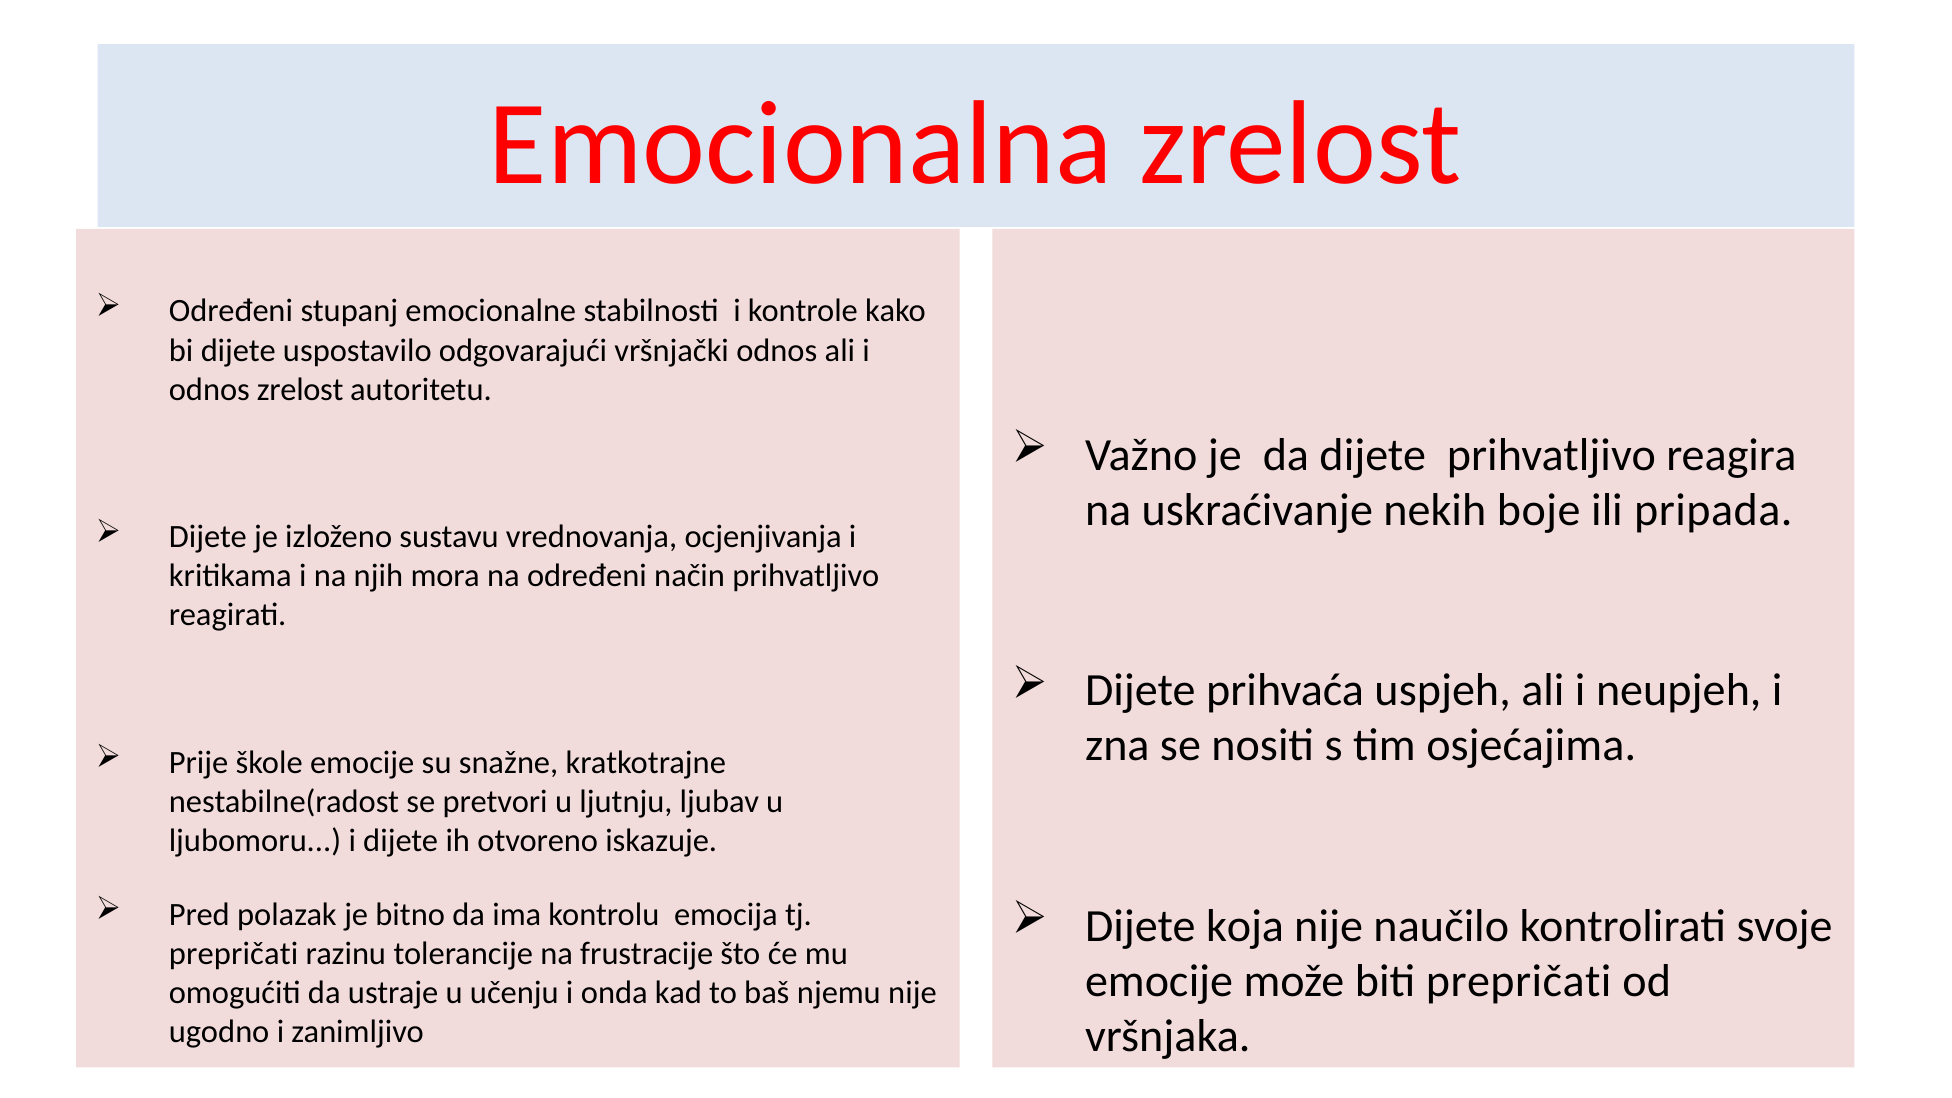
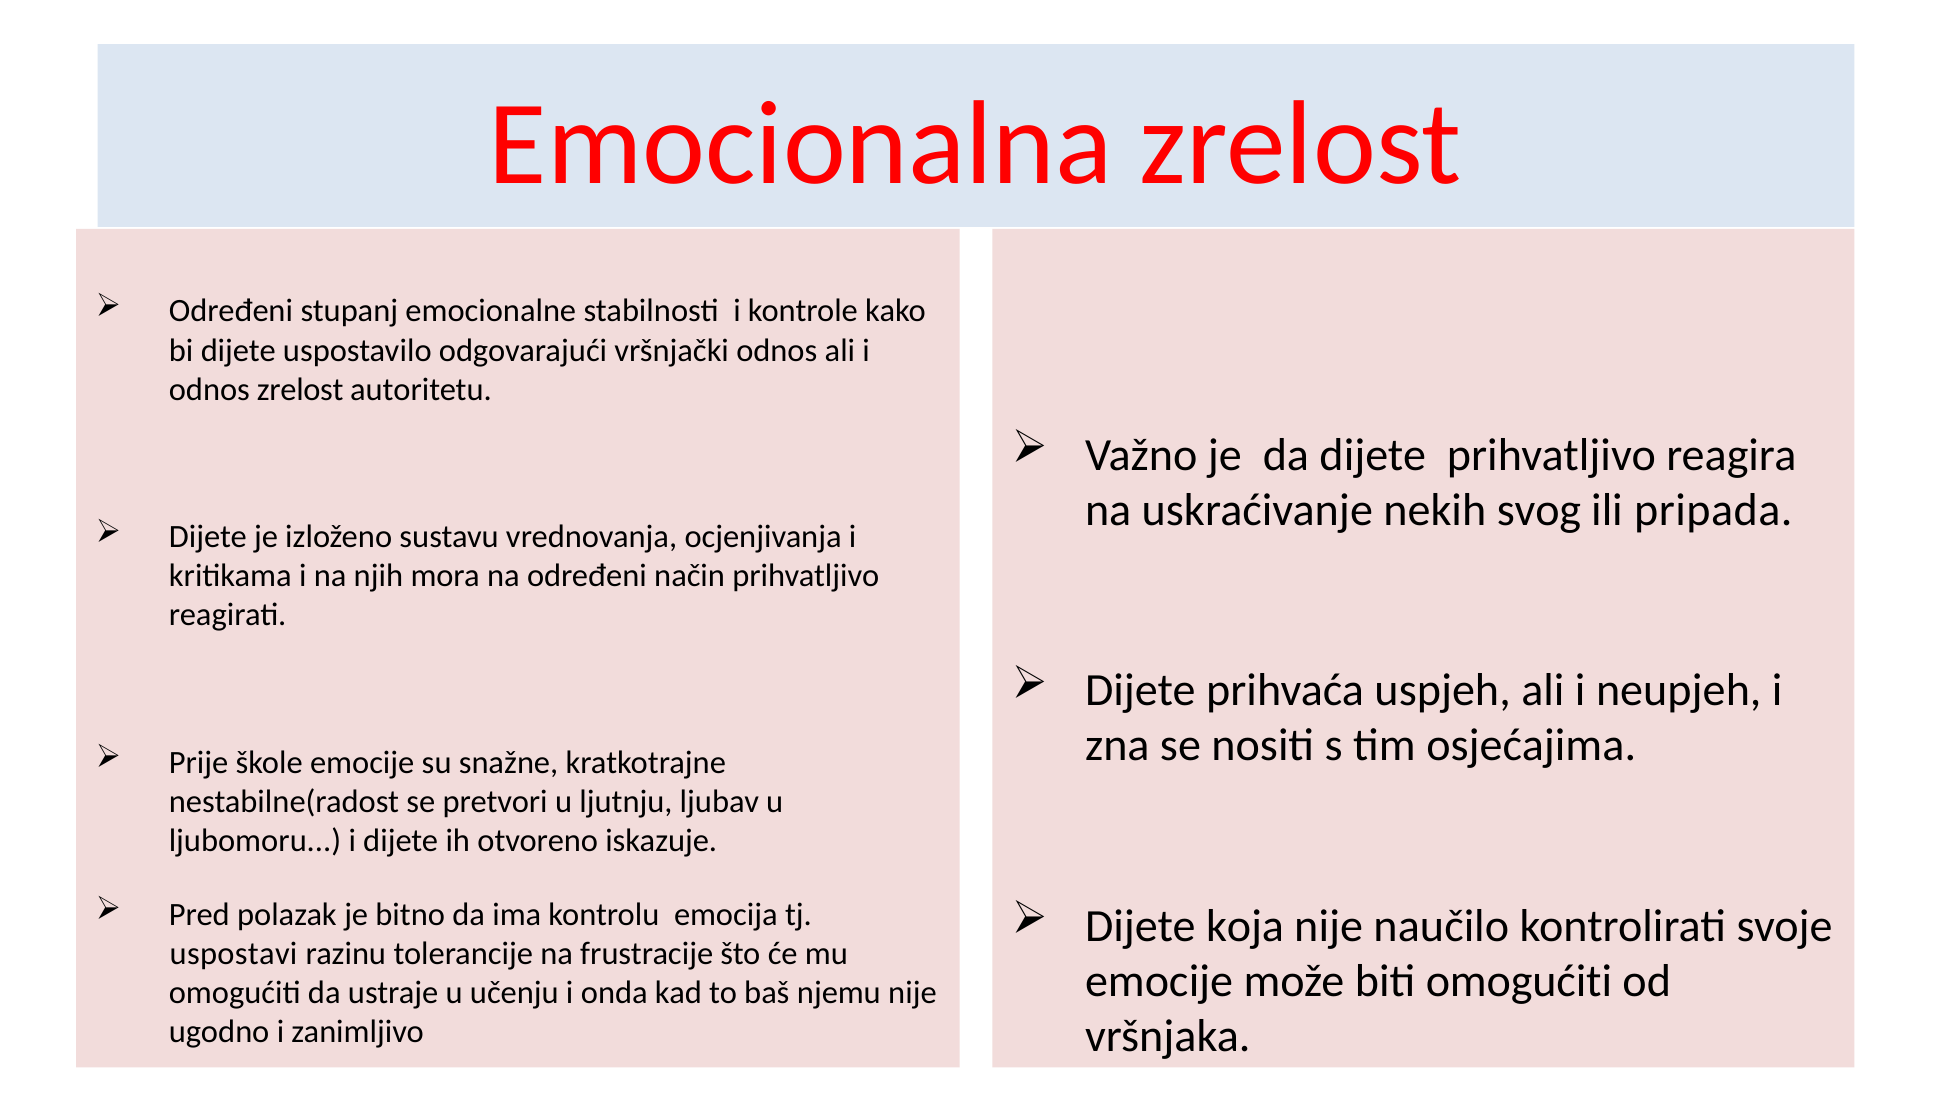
boje: boje -> svog (1539, 510)
prepričati: prepričati -> uspostavi (234, 953)
biti prepričati: prepričati -> omogućiti (1519, 981)
